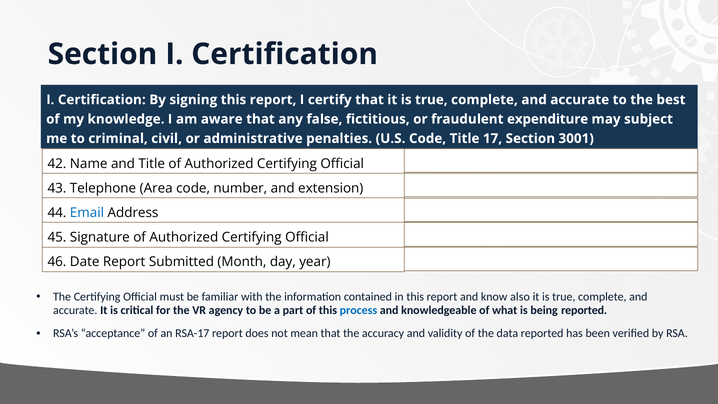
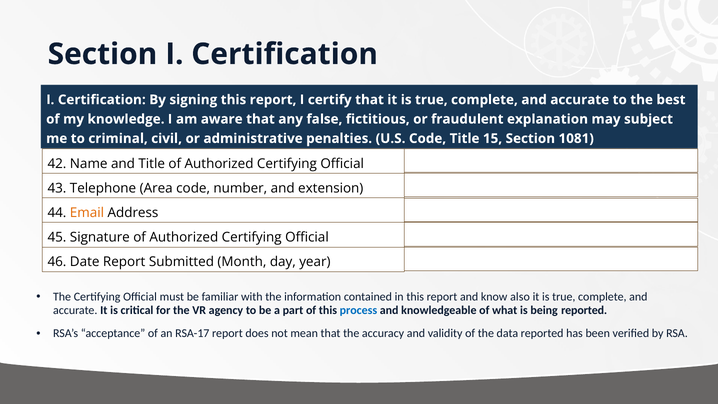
expenditure: expenditure -> explanation (548, 119)
17: 17 -> 15 (493, 138)
3001: 3001 -> 1081 (576, 138)
Email colour: blue -> orange (87, 213)
